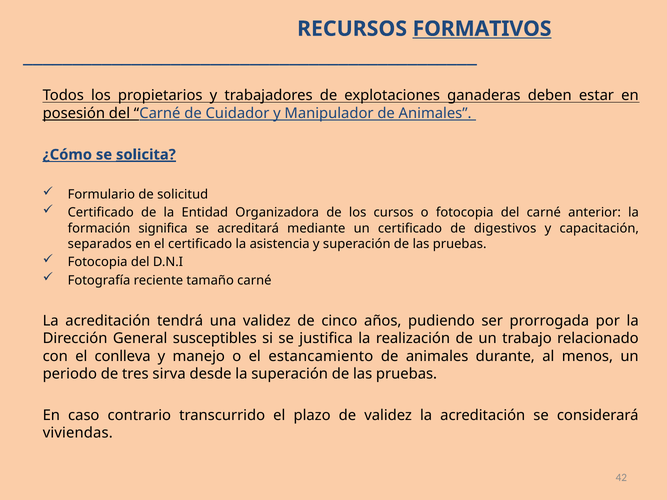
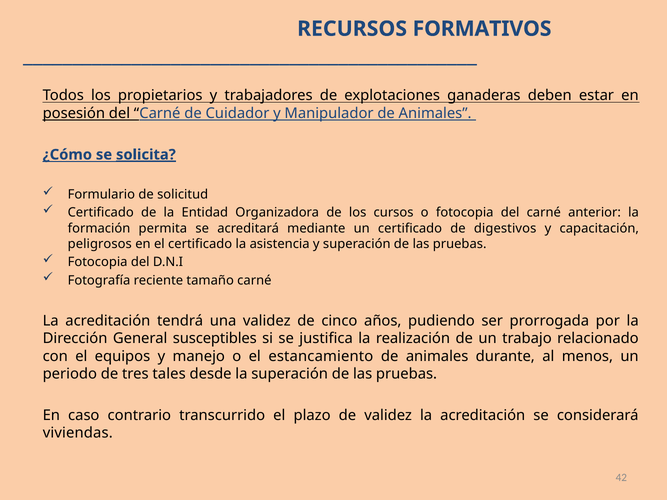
FORMATIVOS underline: present -> none (482, 29)
significa: significa -> permita (163, 228)
separados: separados -> peligrosos (100, 244)
conlleva: conlleva -> equipos (122, 356)
sirva: sirva -> tales (169, 374)
